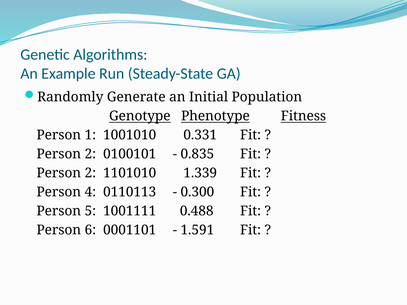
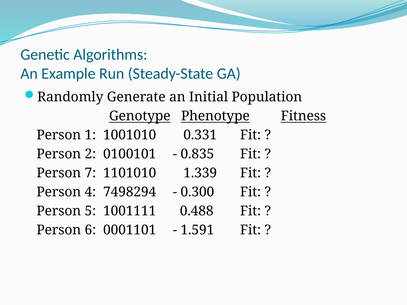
2: 2 -> 7 (90, 173)
0110113: 0110113 -> 7498294 (130, 192)
